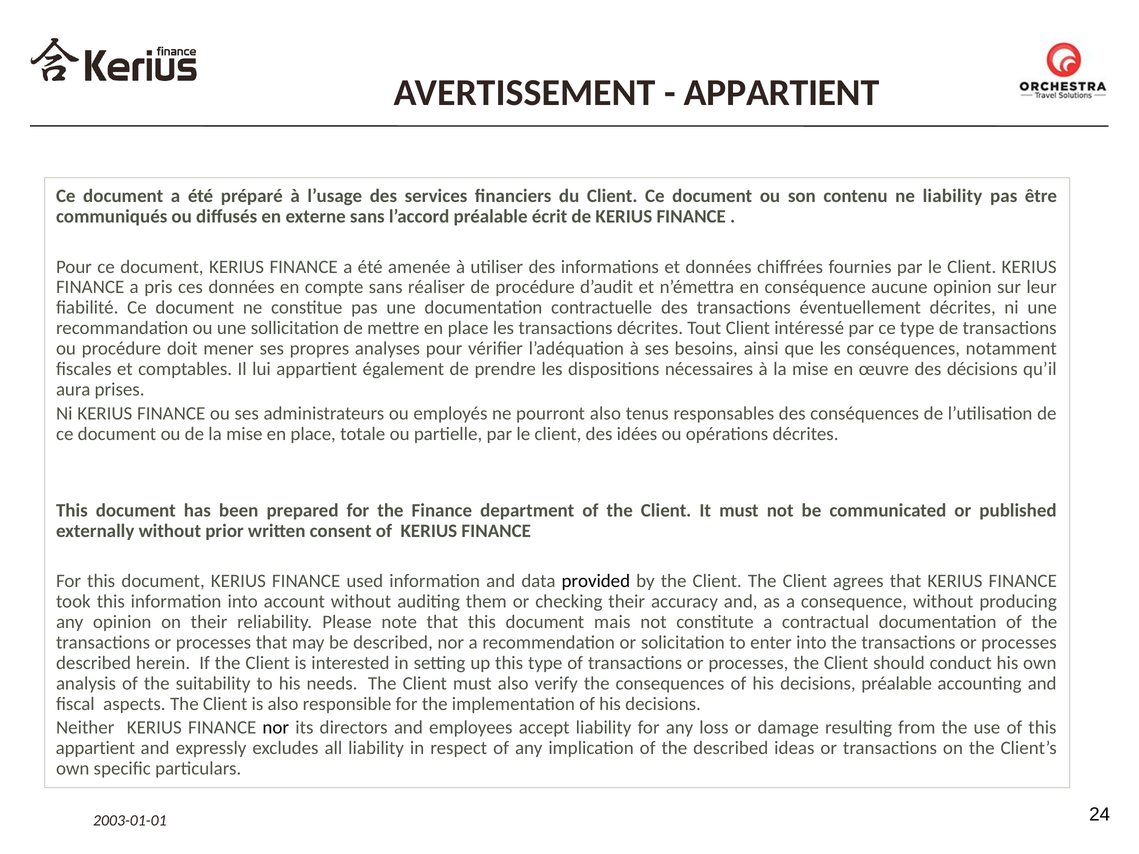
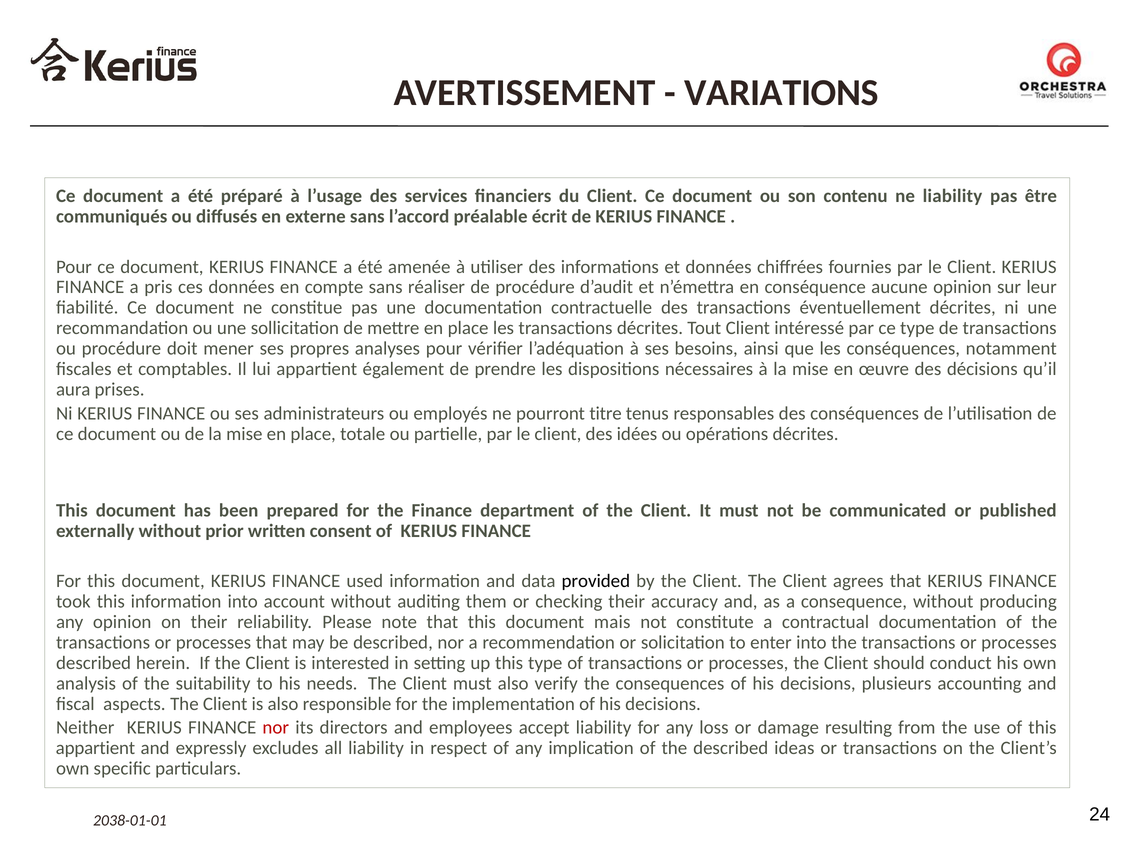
APPARTIENT: APPARTIENT -> VARIATIONS (782, 93)
pourront also: also -> titre (606, 414)
decisions préalable: préalable -> plusieurs (897, 684)
nor colour: black -> red (276, 728)
2003-01-01: 2003-01-01 -> 2038-01-01 (130, 821)
